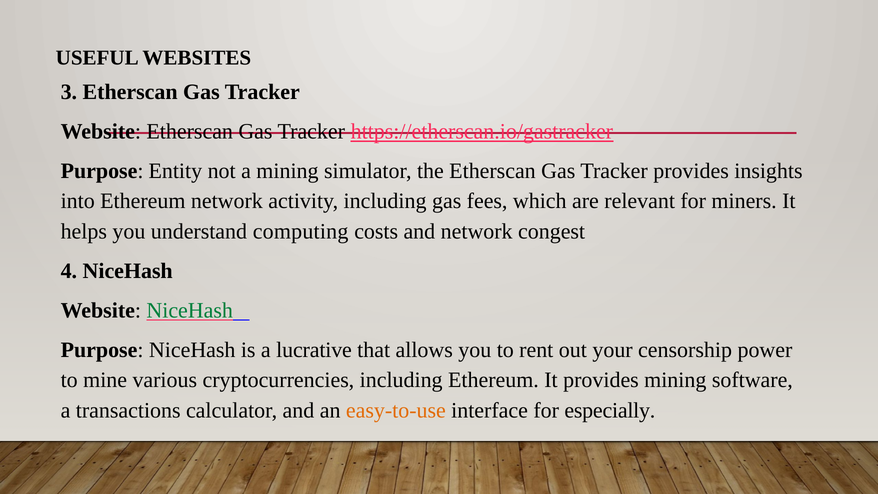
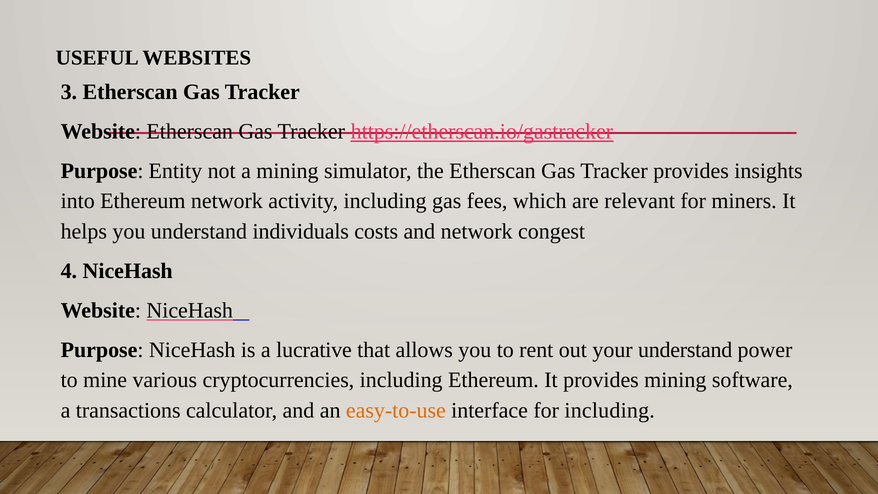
computing: computing -> individuals (301, 231)
NiceHash colour: green -> black (190, 310)
your censorship: censorship -> understand (685, 350)
for especially: especially -> including (610, 410)
